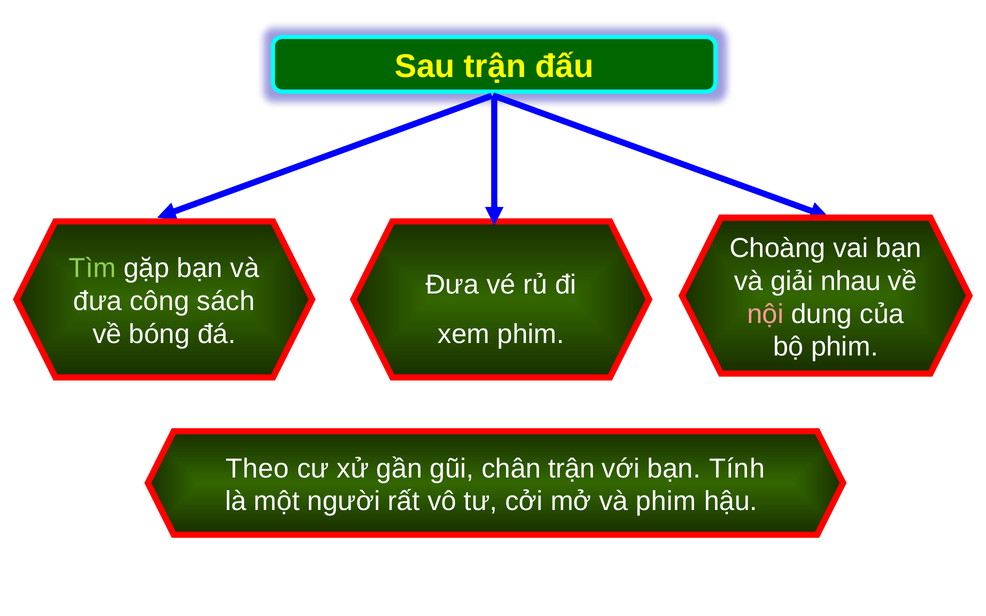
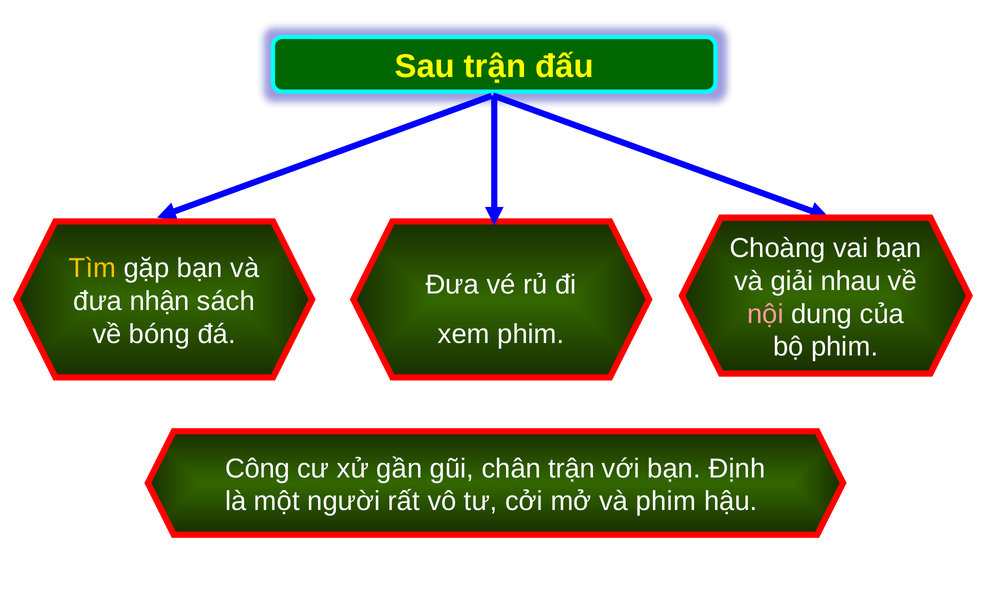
Tìm colour: light green -> yellow (92, 269)
công: công -> nhận (160, 301)
Theo: Theo -> Công (258, 469)
Tính: Tính -> Định (737, 469)
